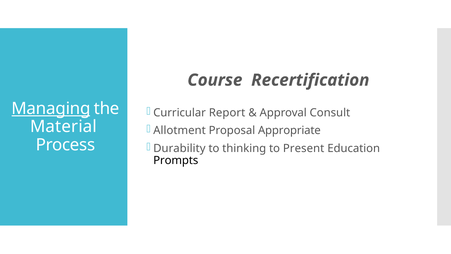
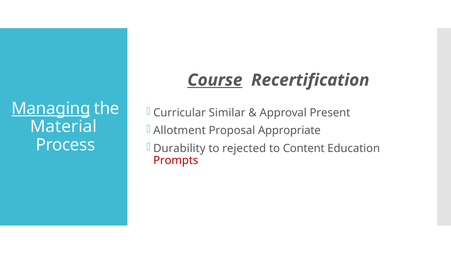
Course underline: none -> present (215, 80)
Report: Report -> Similar (227, 113)
Consult: Consult -> Present (330, 113)
thinking: thinking -> rejected (244, 148)
Present: Present -> Content (304, 148)
Prompts colour: black -> red (176, 160)
